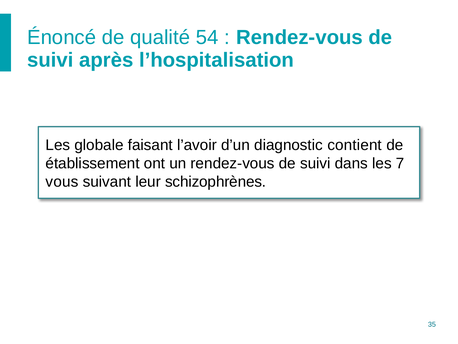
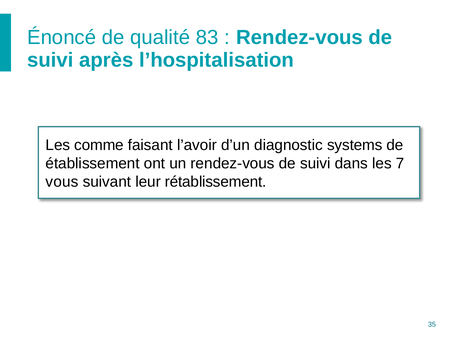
54: 54 -> 83 (207, 37)
globale: globale -> comme (99, 145)
contient: contient -> systems (355, 145)
schizophrènes: schizophrènes -> rétablissement (216, 182)
